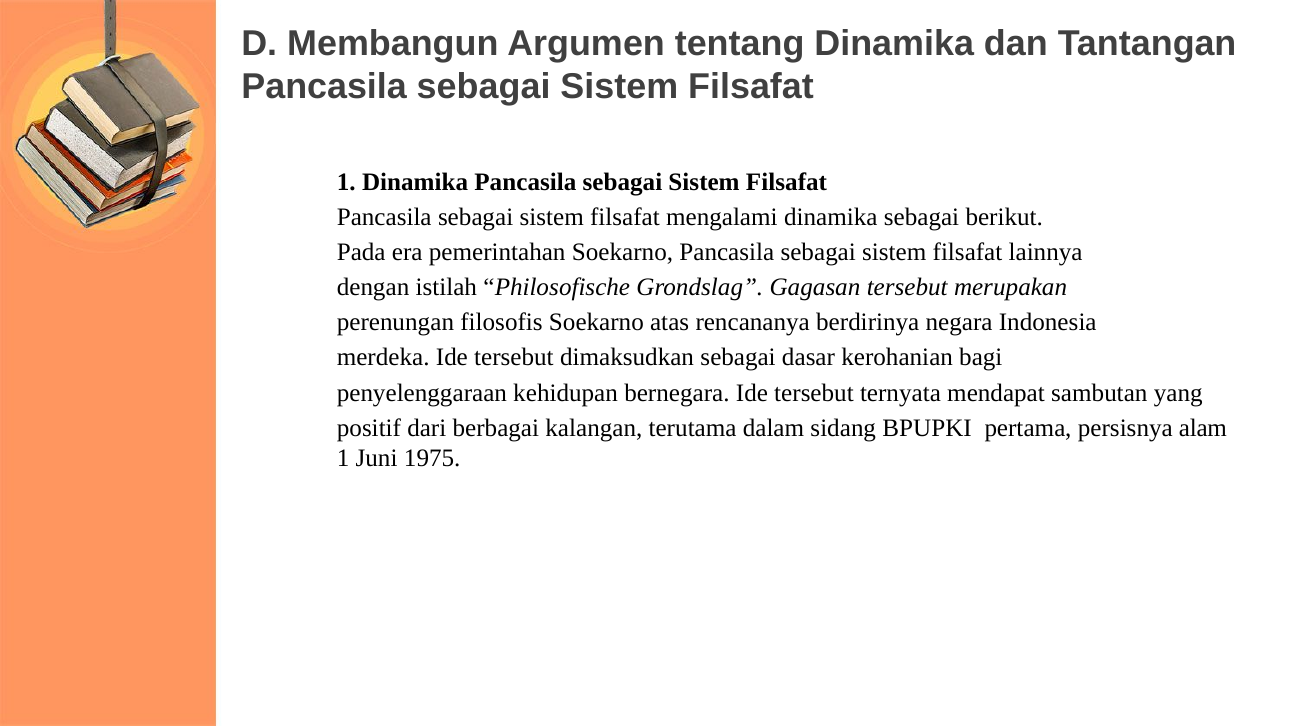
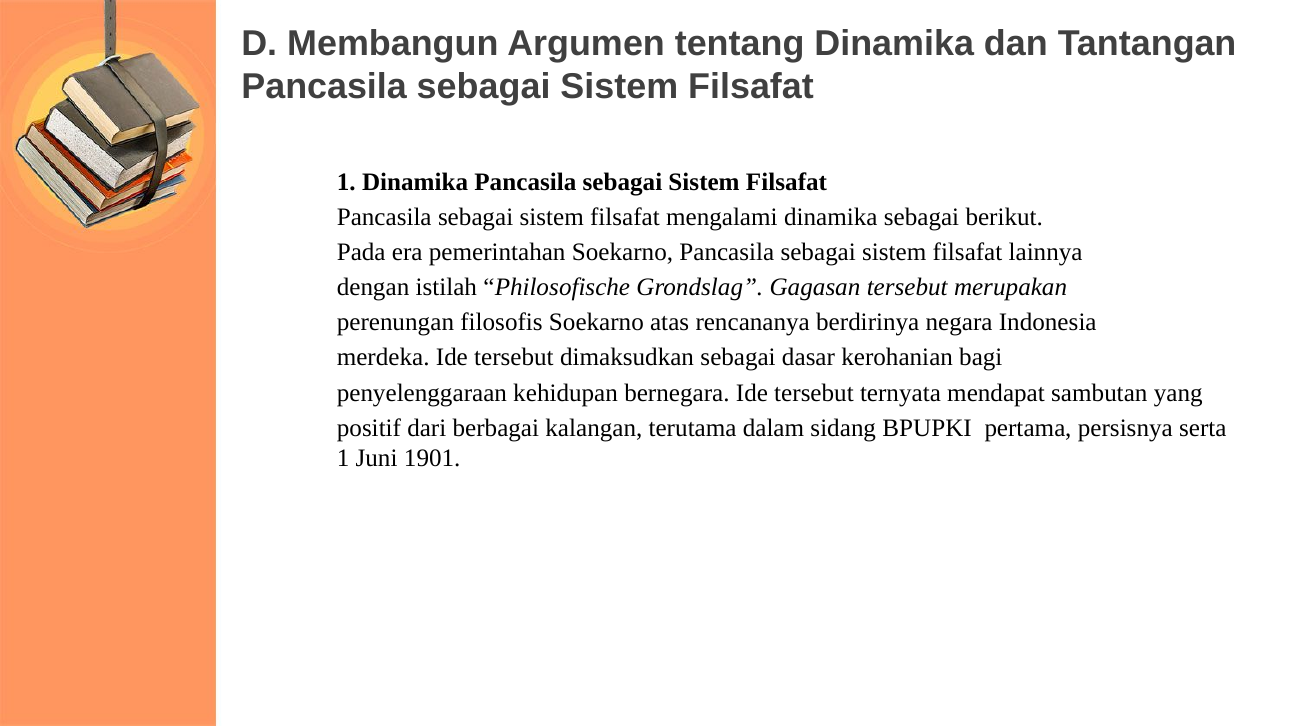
alam: alam -> serta (1203, 428)
1975: 1975 -> 1901 (432, 458)
